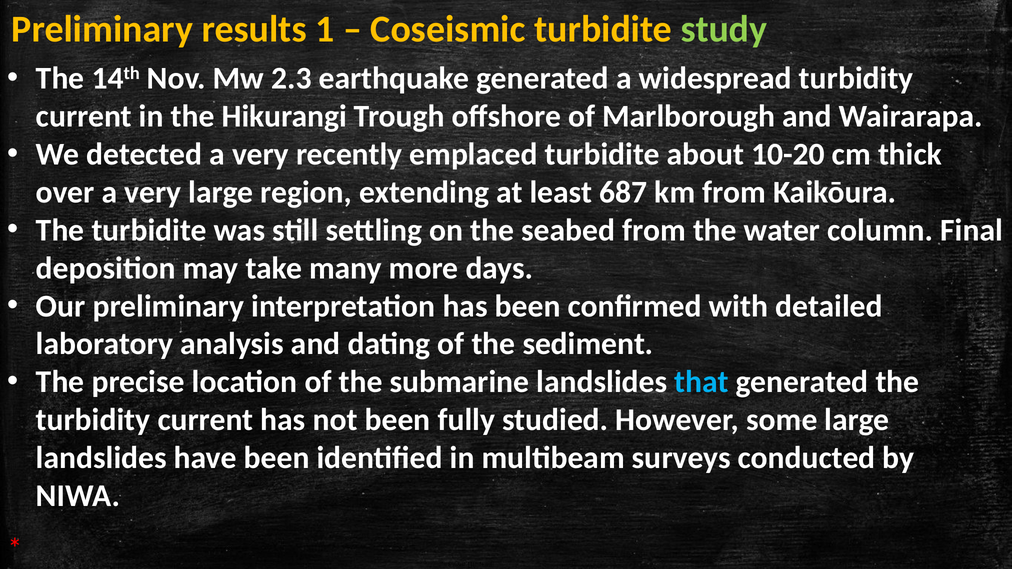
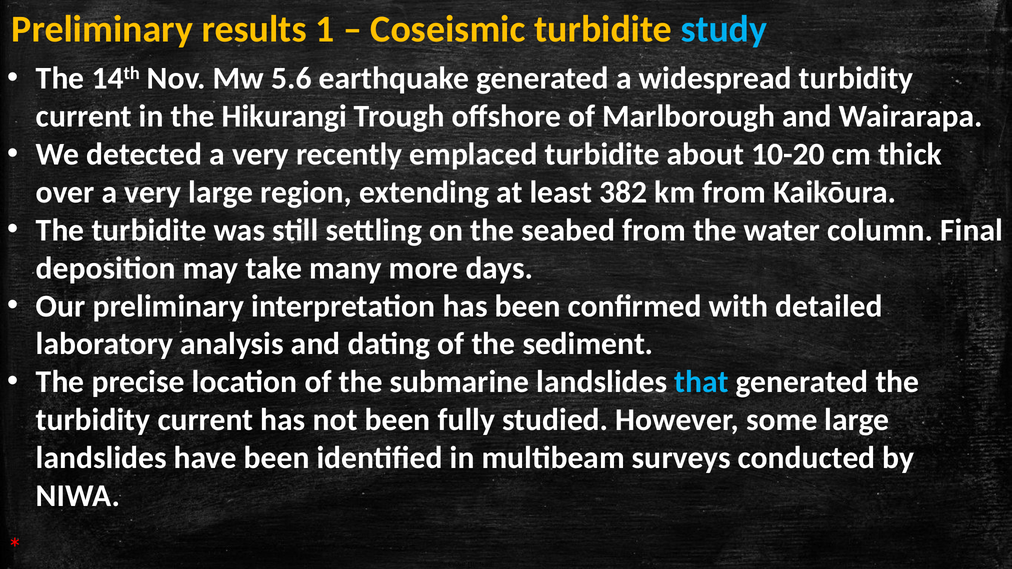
study colour: light green -> light blue (724, 29)
2.3: 2.3 -> 5.6 (291, 79)
687: 687 -> 382 (623, 192)
